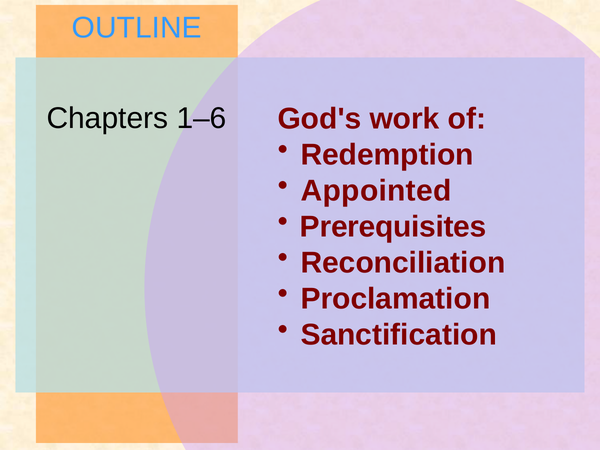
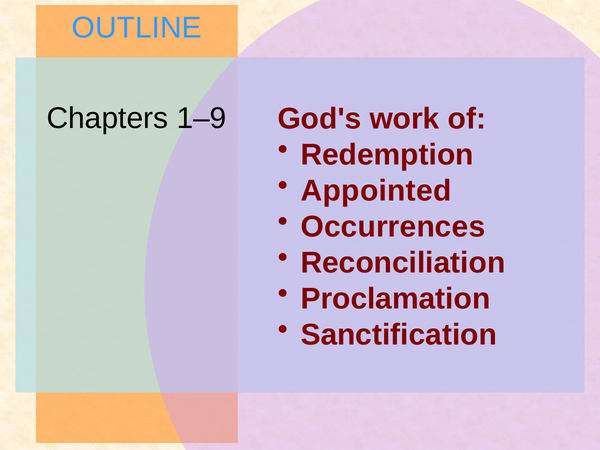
1–6: 1–6 -> 1–9 (202, 118)
Prerequisites: Prerequisites -> Occurrences (393, 227)
